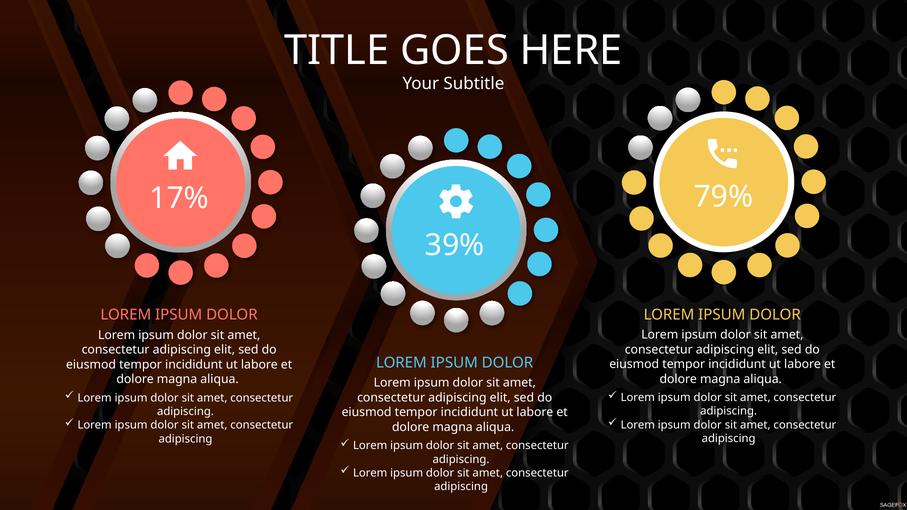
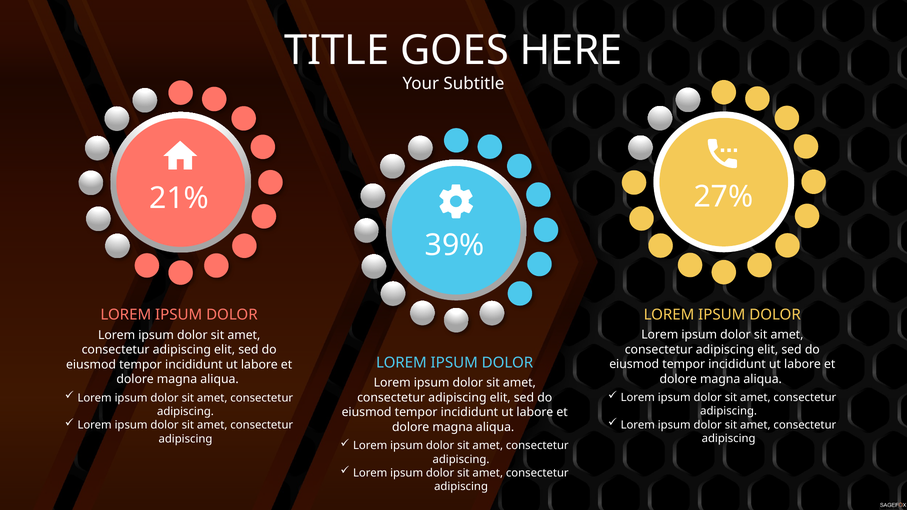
79%: 79% -> 27% (723, 197)
17%: 17% -> 21% (179, 198)
